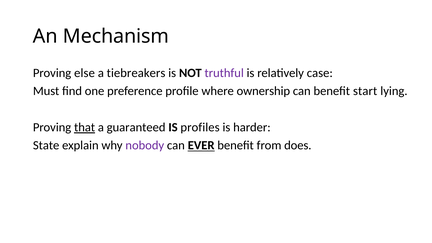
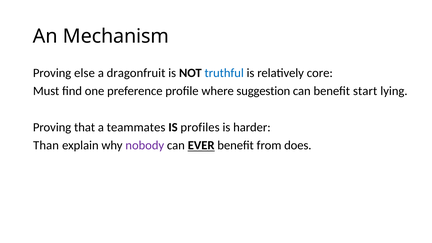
tiebreakers: tiebreakers -> dragonfruit (136, 73)
truthful colour: purple -> blue (224, 73)
case: case -> core (320, 73)
ownership: ownership -> suggestion (263, 91)
that underline: present -> none (85, 127)
guaranteed: guaranteed -> teammates (136, 127)
State: State -> Than (46, 145)
